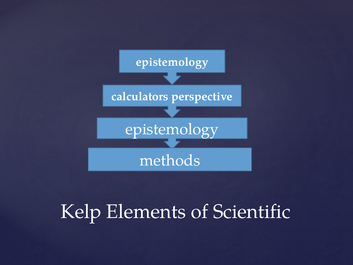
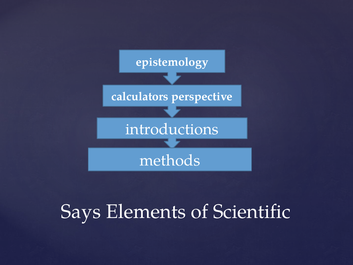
epistemology: epistemology -> introductions (172, 129)
Kelp: Kelp -> Says (81, 211)
